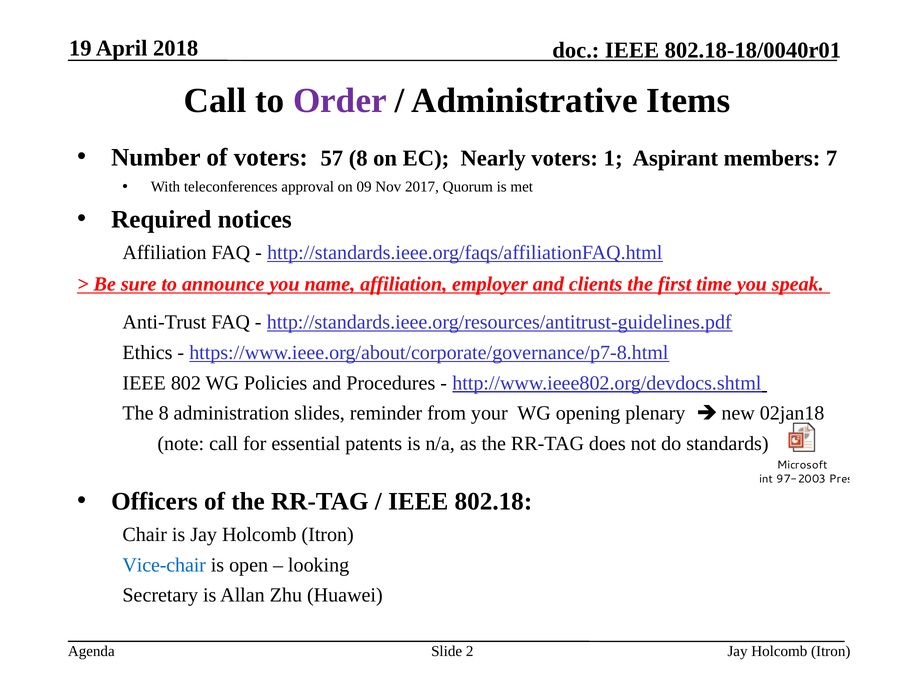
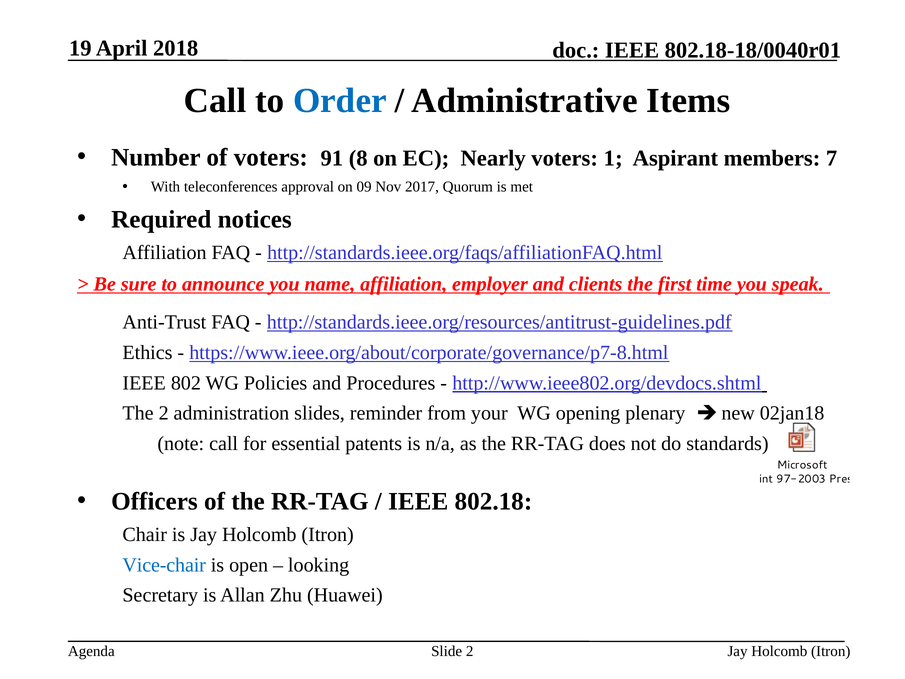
Order colour: purple -> blue (340, 100)
57: 57 -> 91 (332, 158)
The 8: 8 -> 2 (164, 413)
